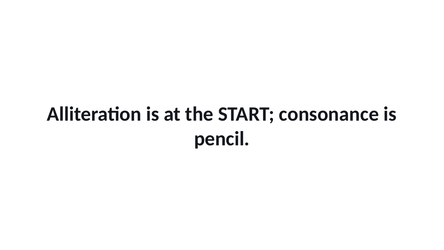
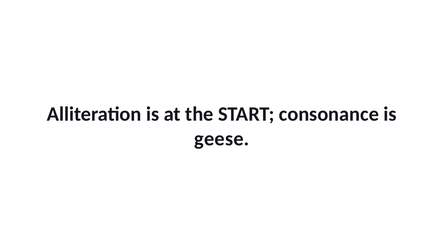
pencil: pencil -> geese (222, 138)
